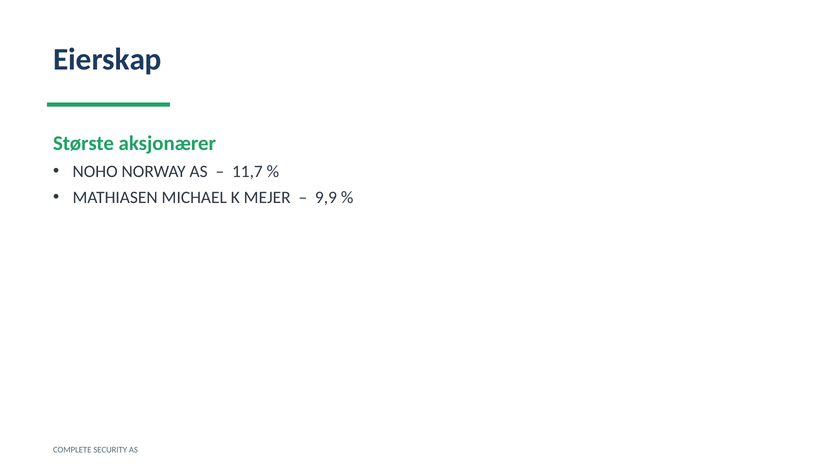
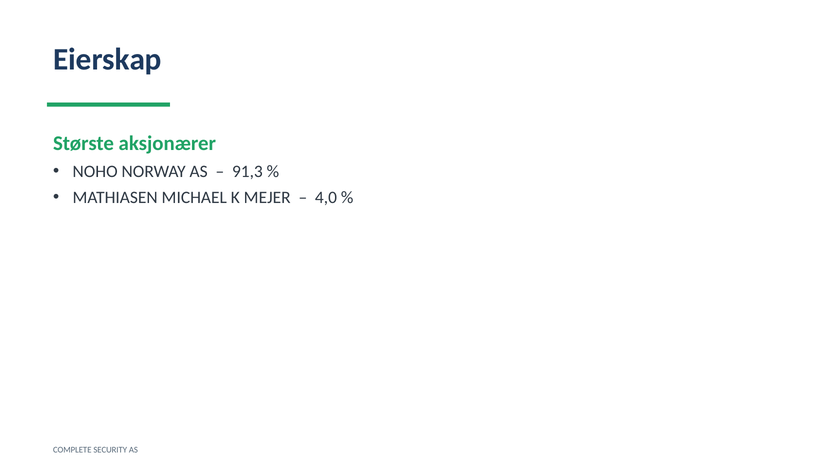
11,7: 11,7 -> 91,3 (247, 171)
9,9: 9,9 -> 4,0 (326, 198)
